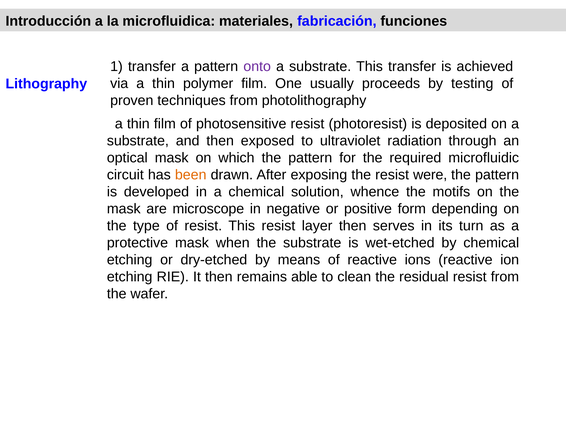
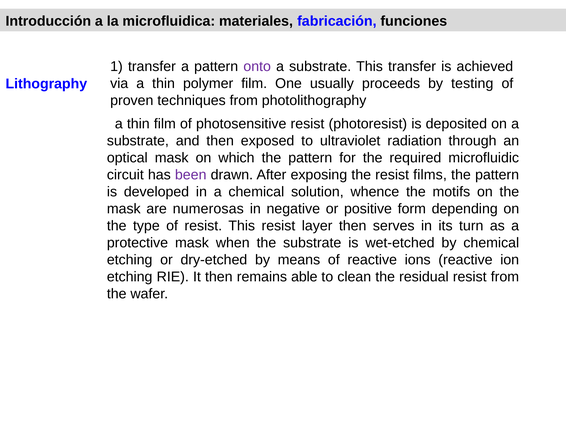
been colour: orange -> purple (191, 175)
were: were -> films (430, 175)
microscope: microscope -> numerosas (208, 209)
